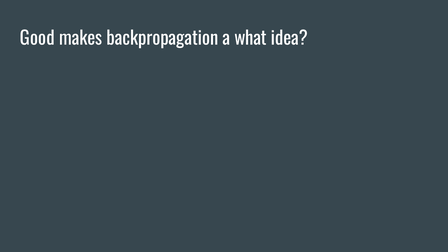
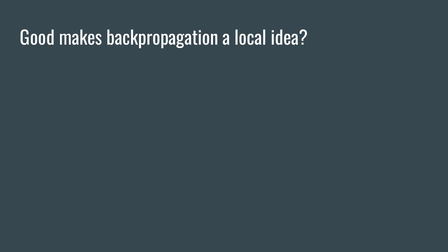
what: what -> local (250, 39)
